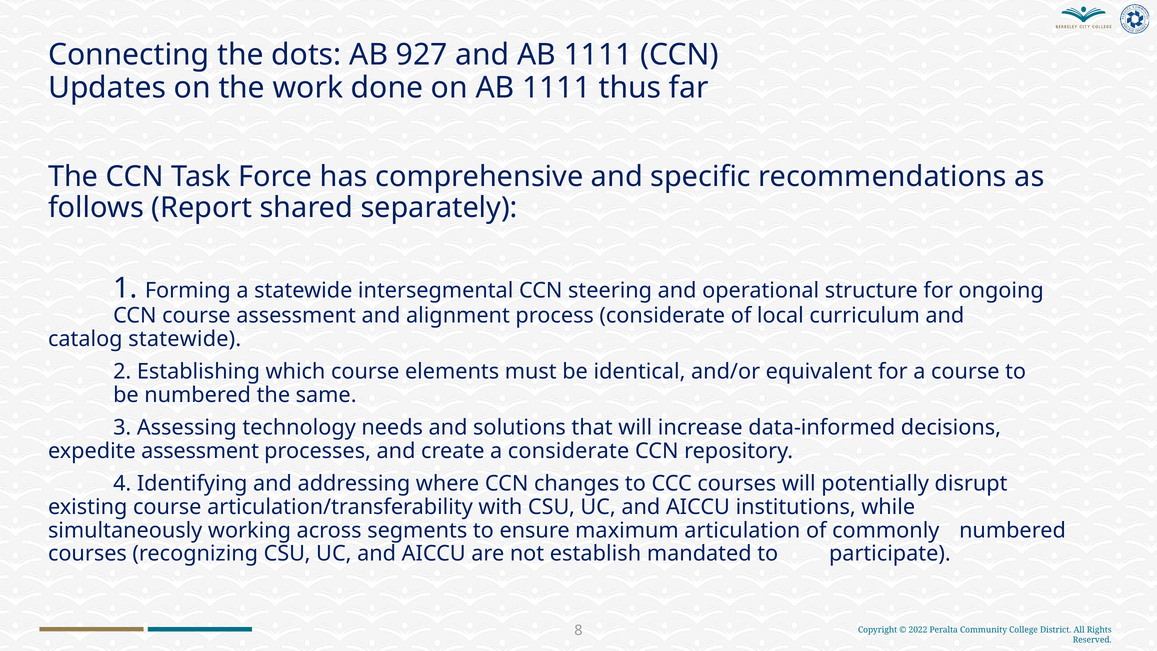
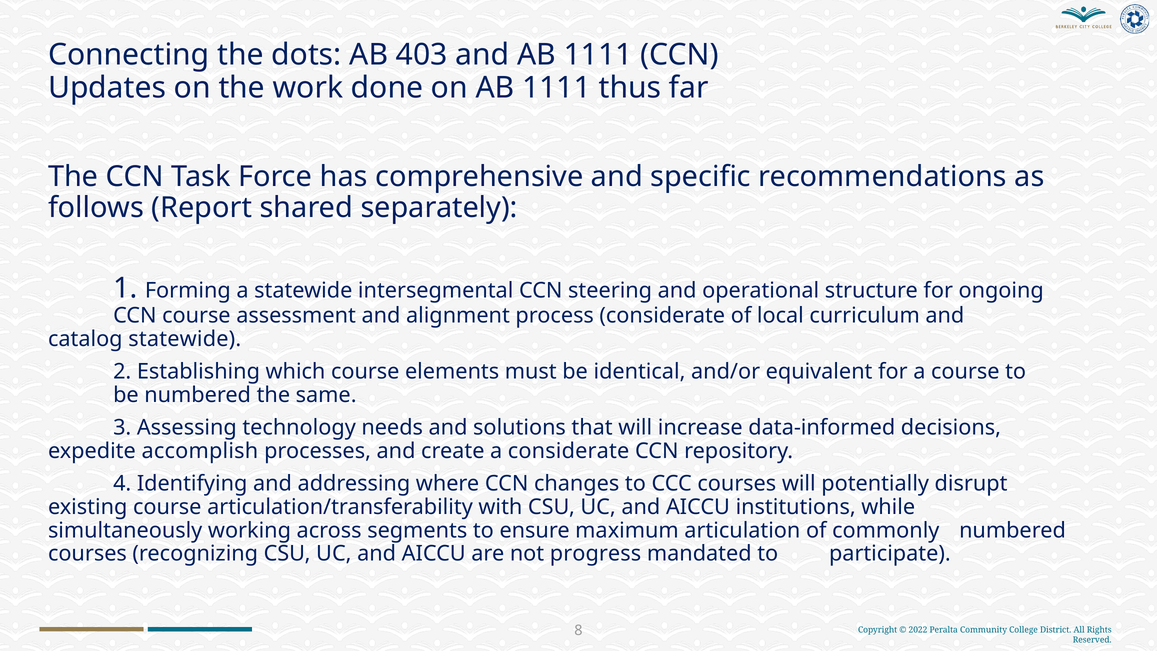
927: 927 -> 403 (422, 55)
expedite assessment: assessment -> accomplish (200, 451)
establish: establish -> progress (596, 554)
